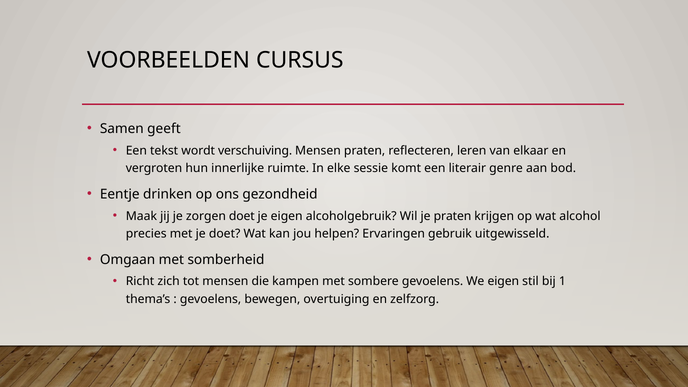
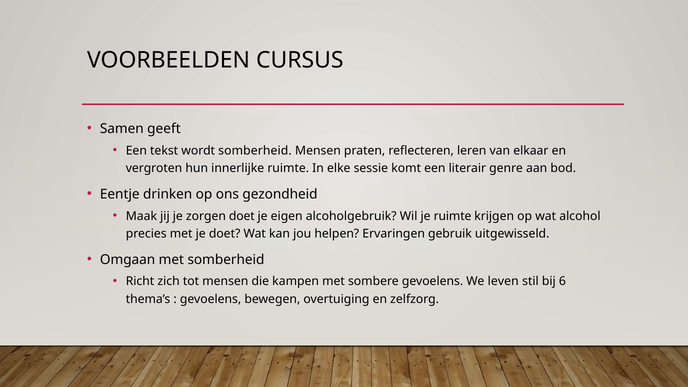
wordt verschuiving: verschuiving -> somberheid (255, 151)
je praten: praten -> ruimte (453, 216)
We eigen: eigen -> leven (503, 281)
1: 1 -> 6 (562, 281)
